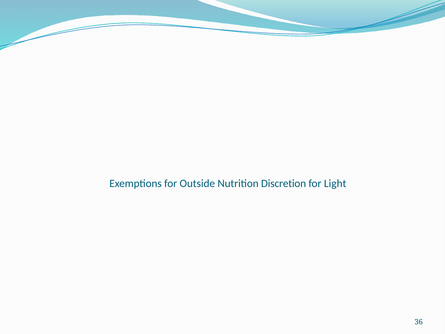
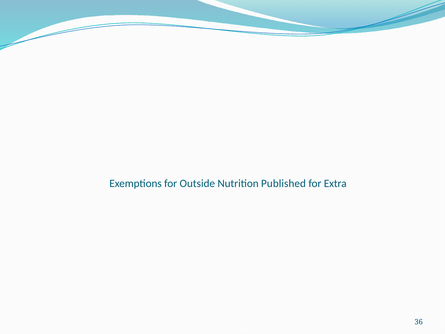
Discretion: Discretion -> Published (283, 183)
Light: Light -> Extra (335, 183)
